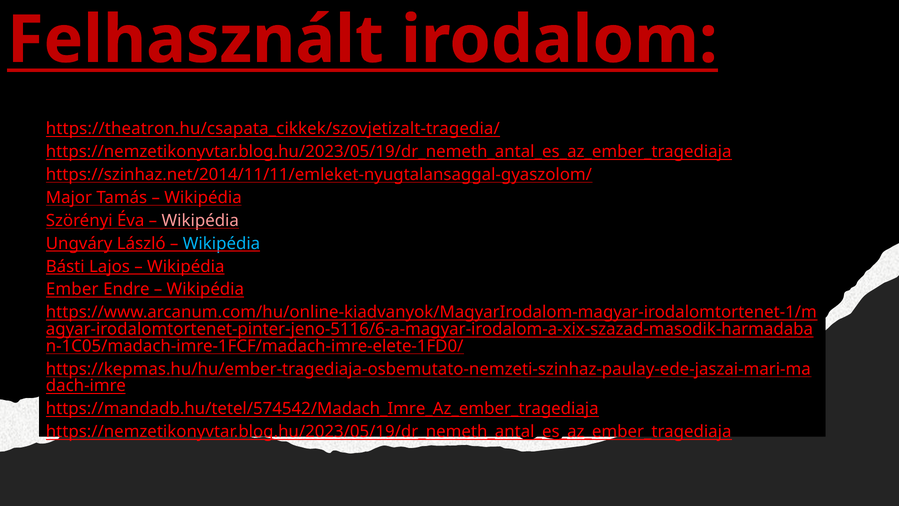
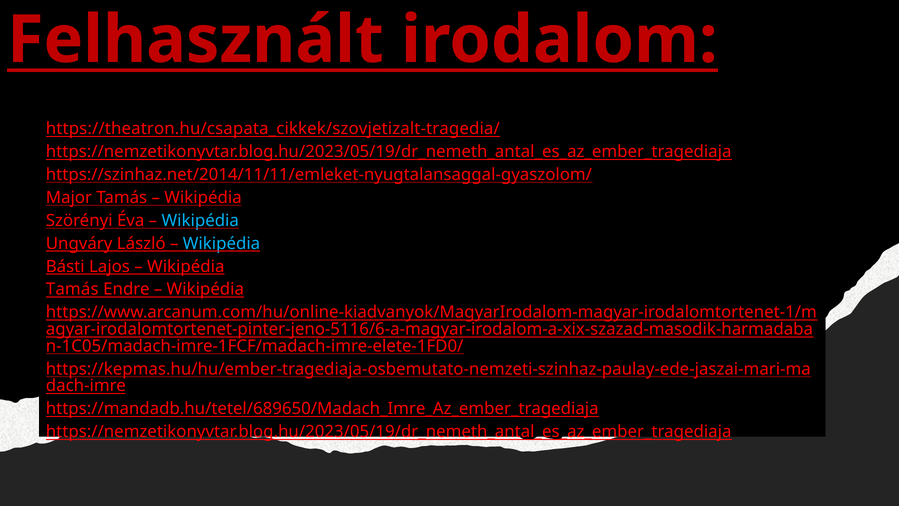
Wikipédia colour: pink -> light blue (200, 220)
Ember: Ember -> Tamás (72, 289)
https://mandadb.hu/tetel/574542/Madach_Imre_Az_ember_tragediaja: https://mandadb.hu/tetel/574542/Madach_Imre_Az_ember_tragediaja -> https://mandadb.hu/tetel/689650/Madach_Imre_Az_ember_tragediaja (322, 409)
